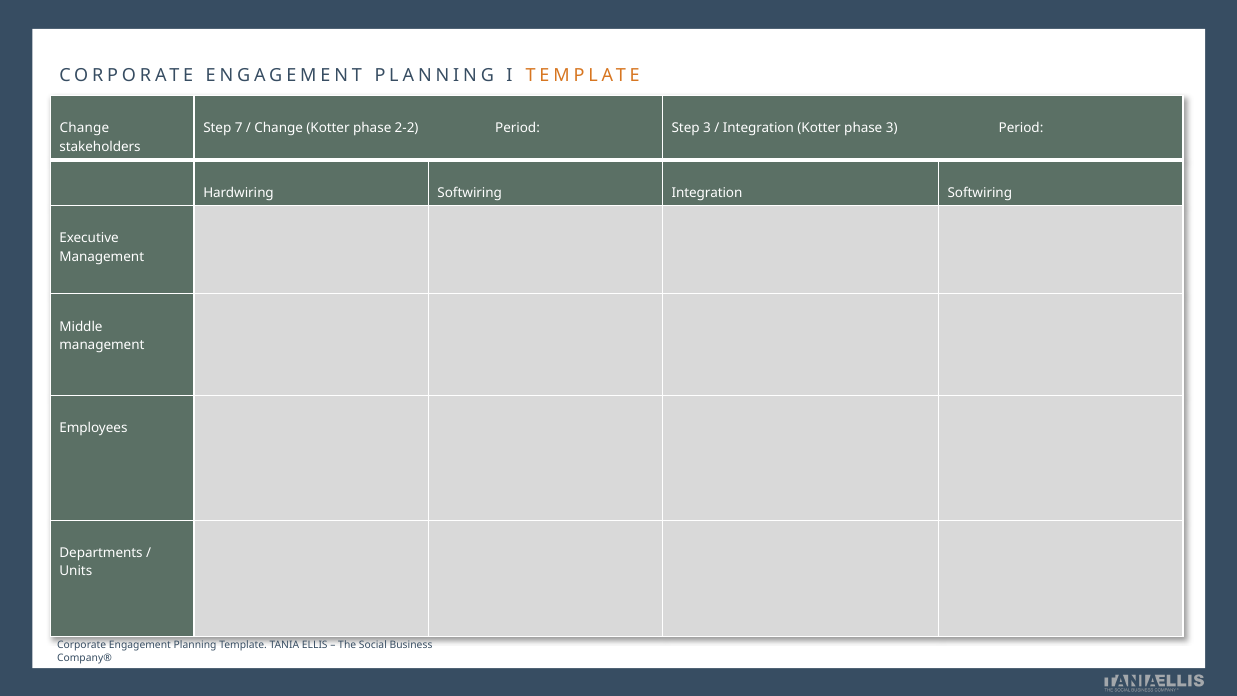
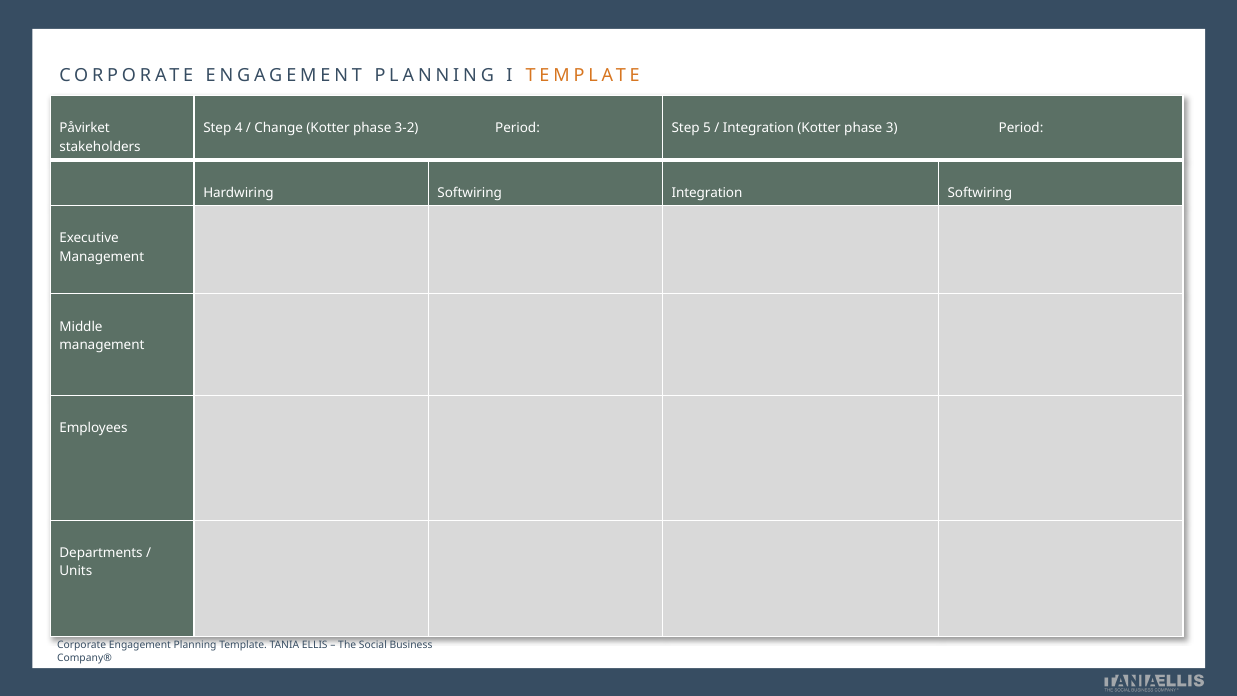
Change: Change -> Påvirket (85, 128)
7: 7 -> 4 (239, 128)
2-2: 2-2 -> 3-2 (407, 128)
Step 3: 3 -> 5 (707, 128)
